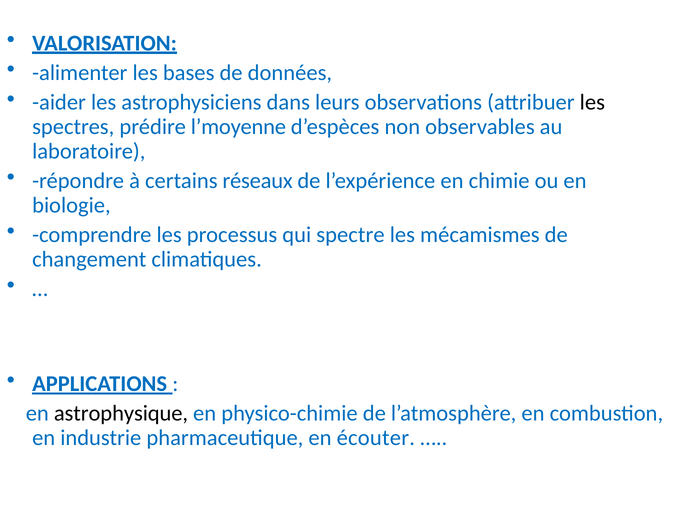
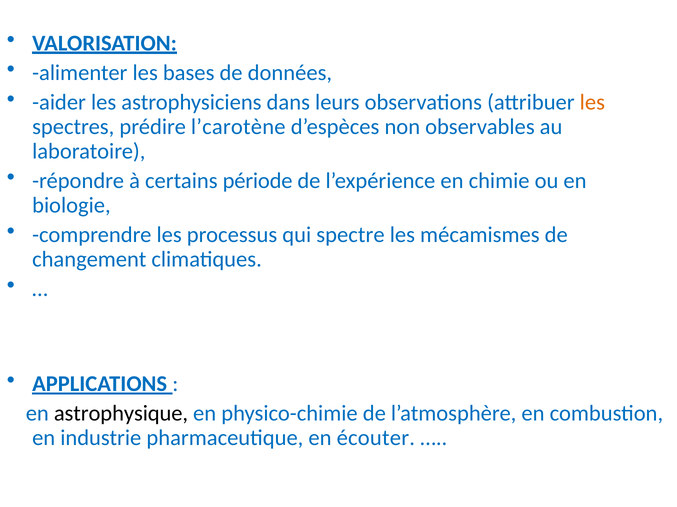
les colour: black -> orange (592, 103)
l’moyenne: l’moyenne -> l’carotène (238, 127)
réseaux: réseaux -> période (258, 181)
